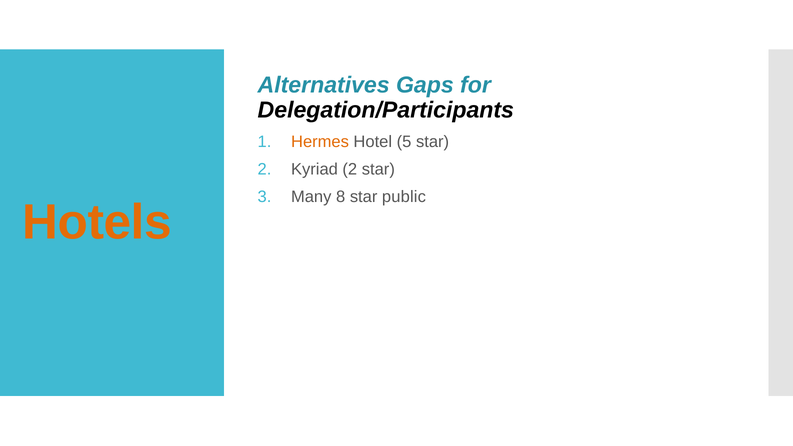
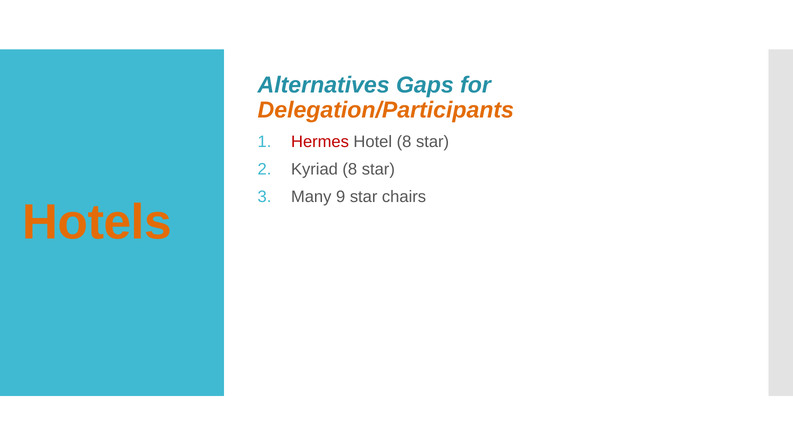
Delegation/Participants colour: black -> orange (386, 110)
Hermes colour: orange -> red (320, 142)
Hotel 5: 5 -> 8 (404, 142)
Kyriad 2: 2 -> 8 (350, 169)
8: 8 -> 9 (341, 197)
public: public -> chairs (404, 197)
